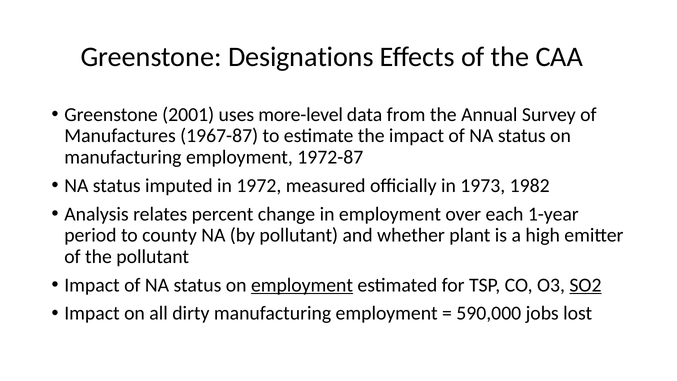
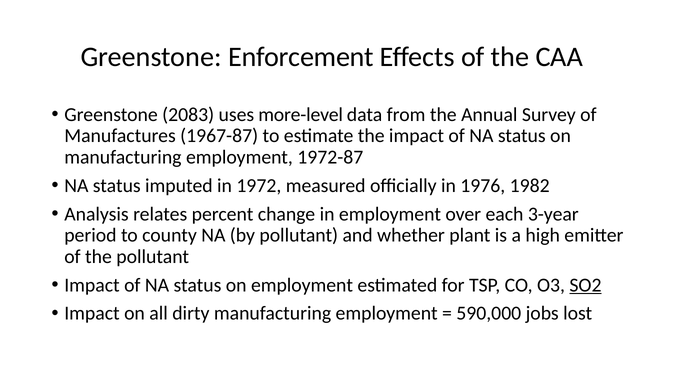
Designations: Designations -> Enforcement (301, 57)
2001: 2001 -> 2083 (188, 114)
1973: 1973 -> 1976 (483, 186)
1-year: 1-year -> 3-year (553, 214)
employment underline: present -> none (302, 285)
